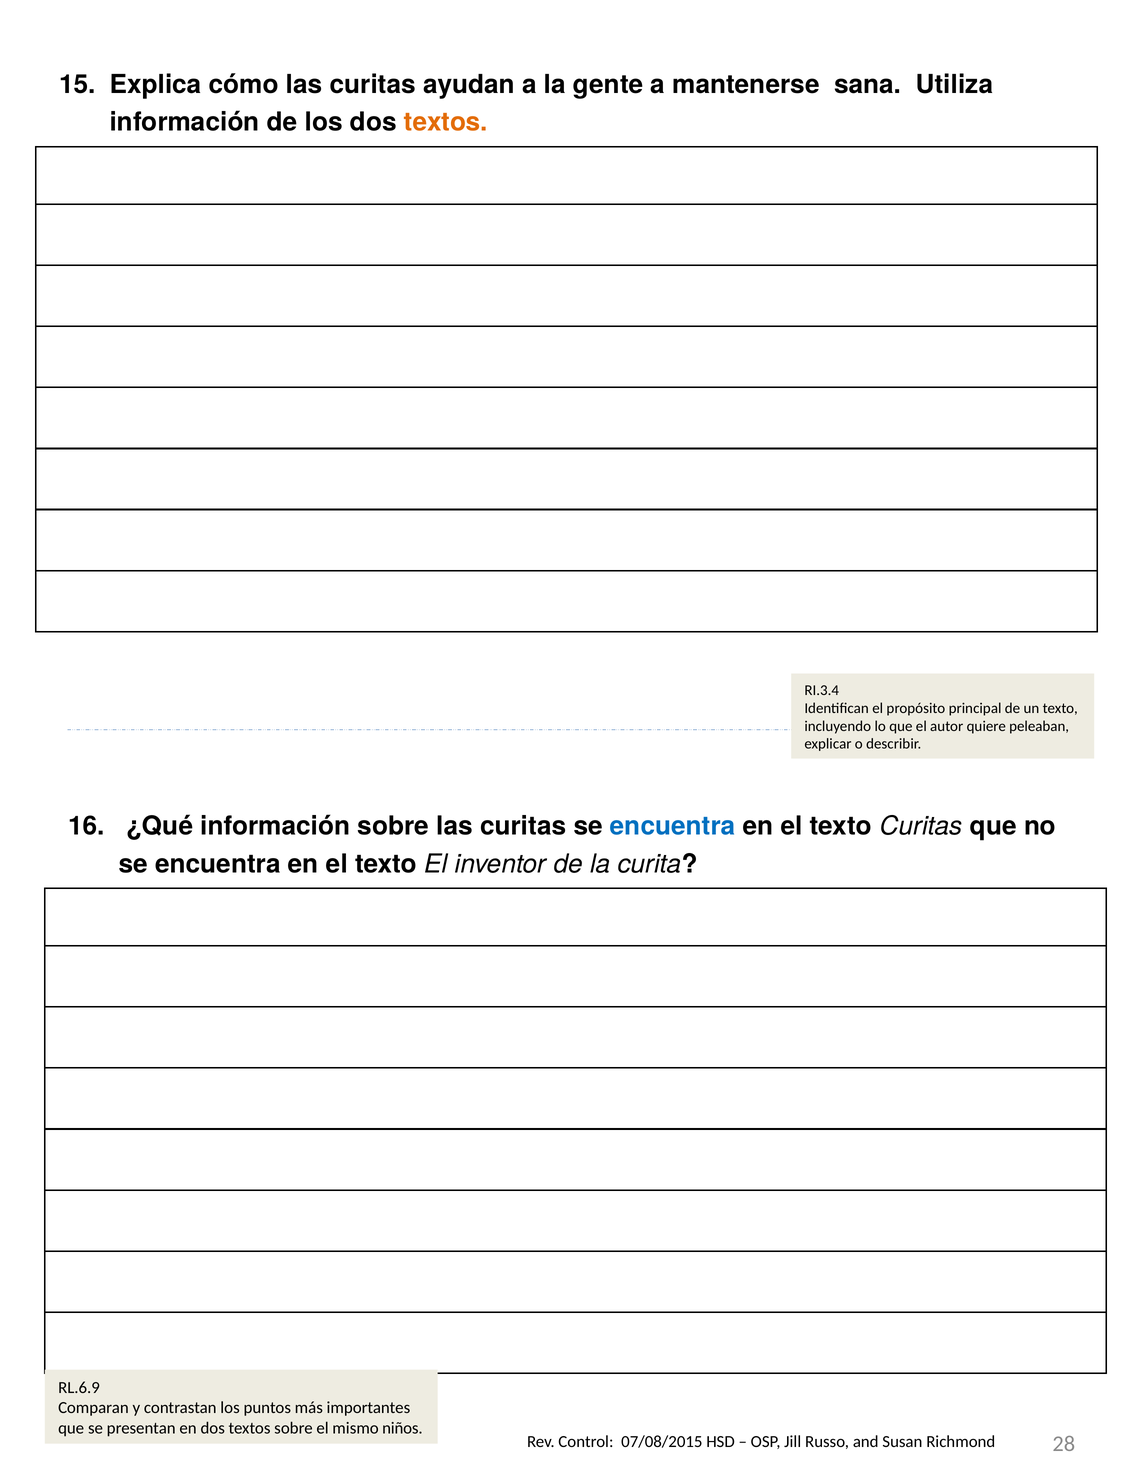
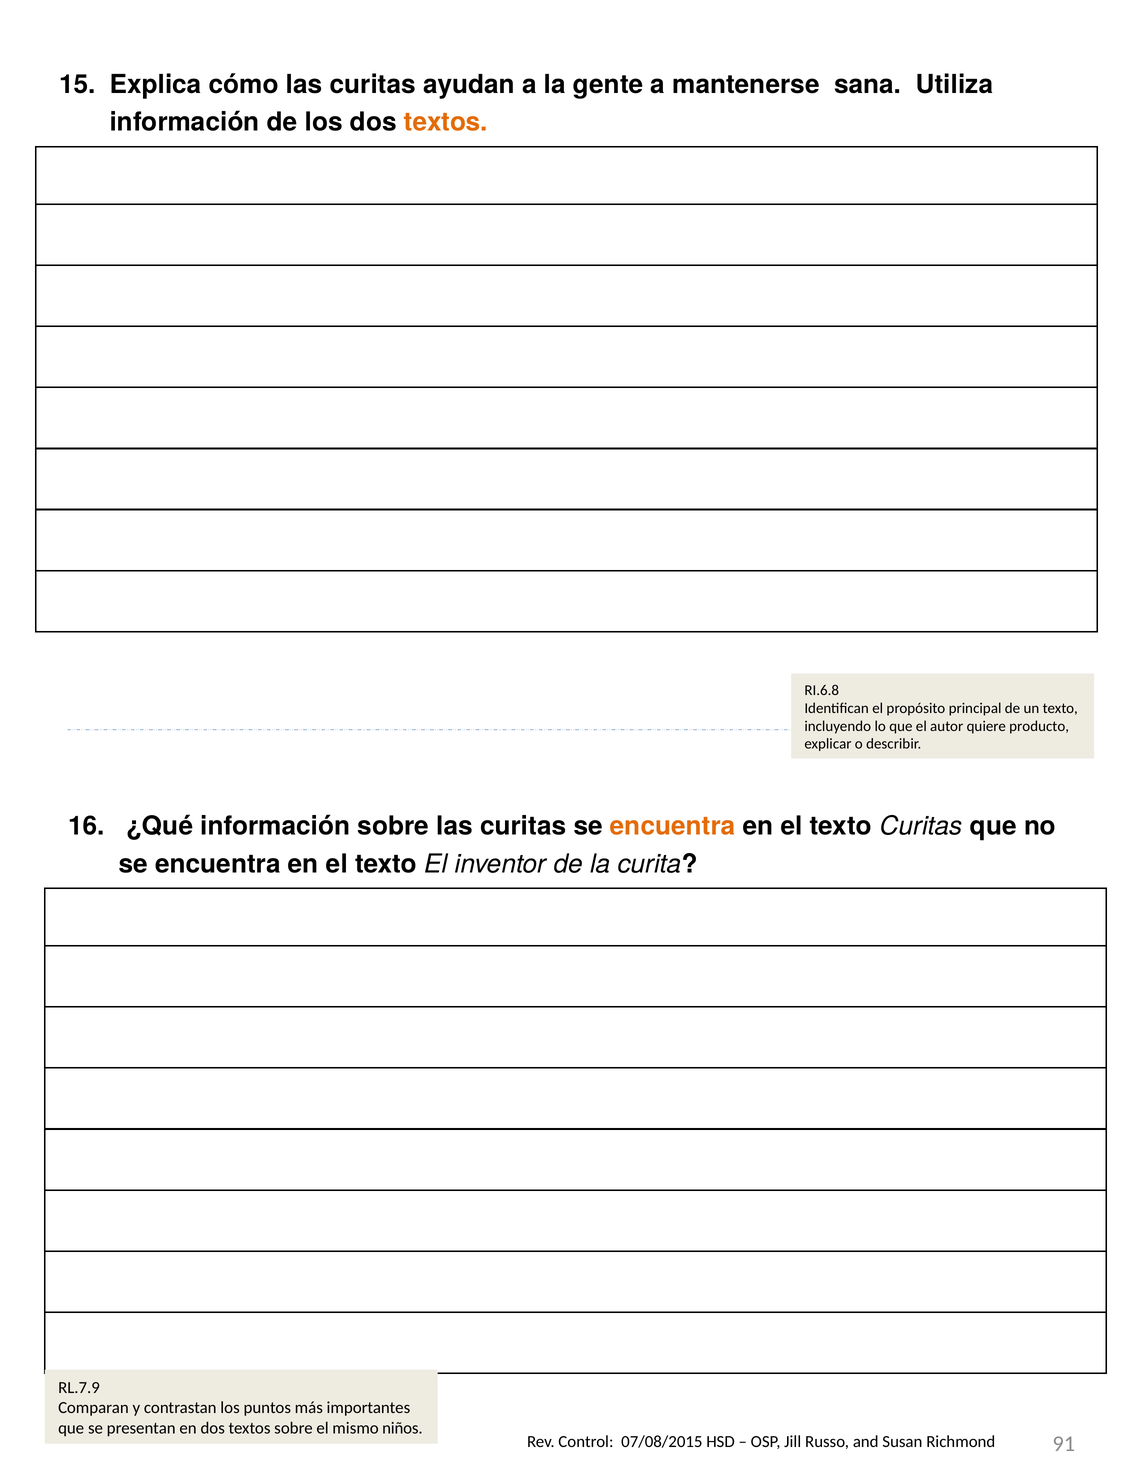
RI.3.4: RI.3.4 -> RI.6.8 (822, 690)
peleaban: peleaban -> producto (1039, 726)
encuentra colour: blue -> orange (673, 826)
RL.6.9: RL.6.9 -> RL.7.9 (79, 1387)
28: 28 -> 91 (1064, 1444)
